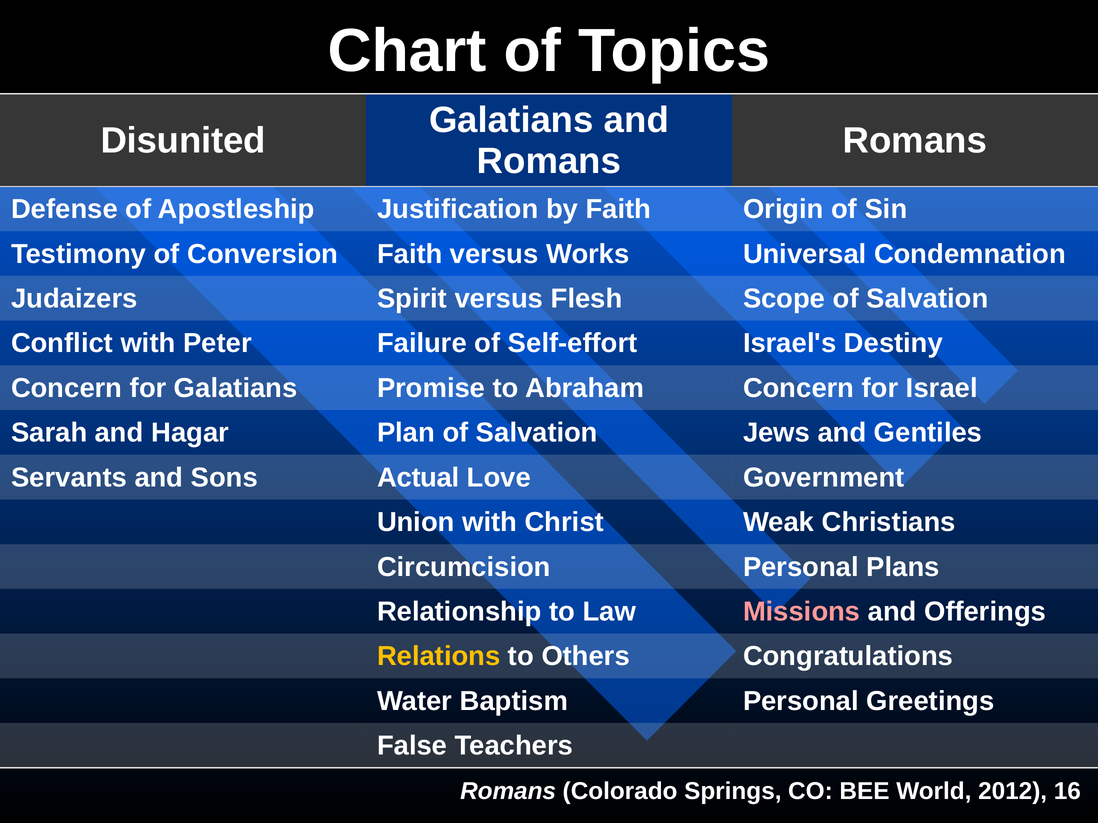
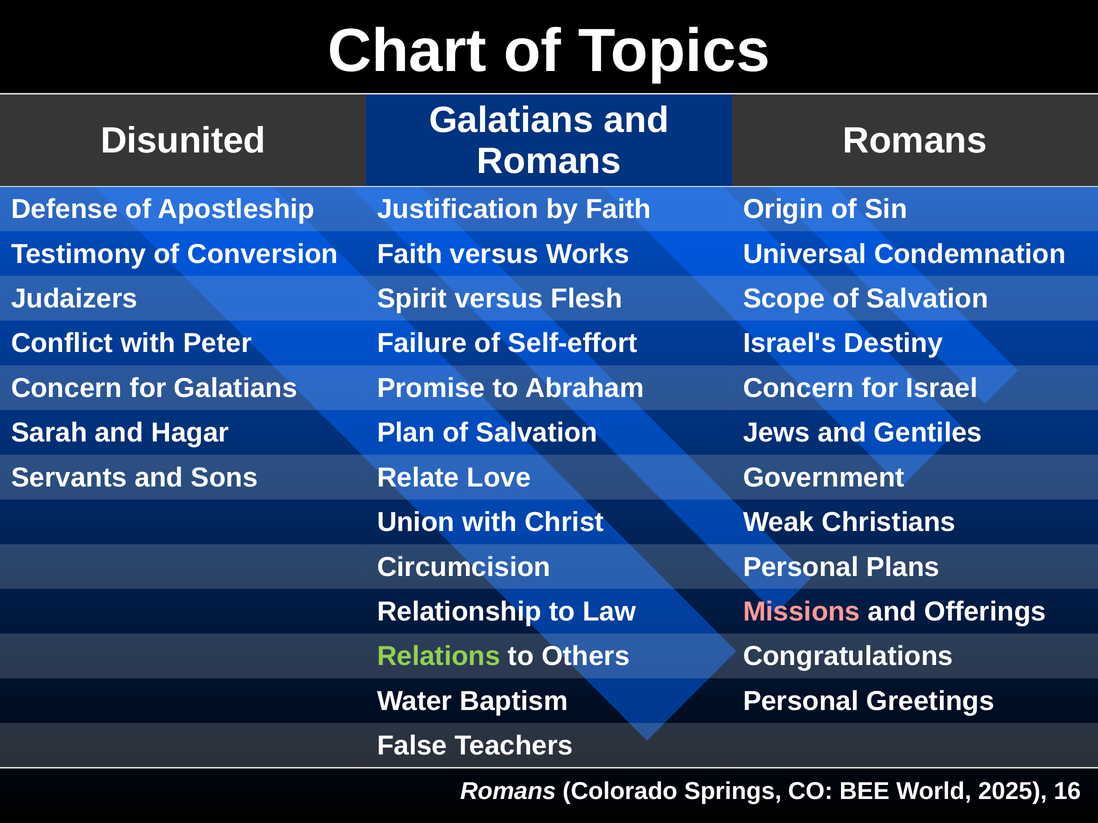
Actual: Actual -> Relate (418, 478)
Relations colour: yellow -> light green (439, 657)
2012: 2012 -> 2025 (1013, 792)
